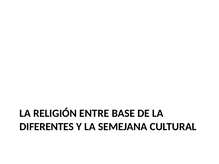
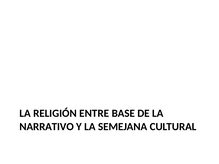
DIFERENTES: DIFERENTES -> NARRATIVO (47, 127)
